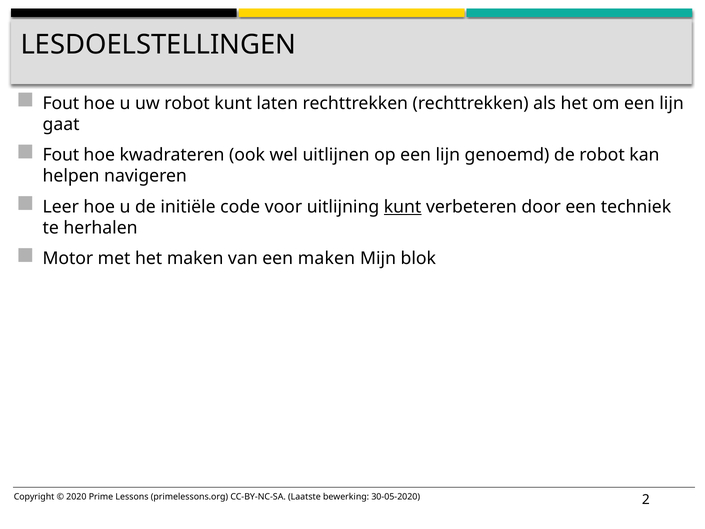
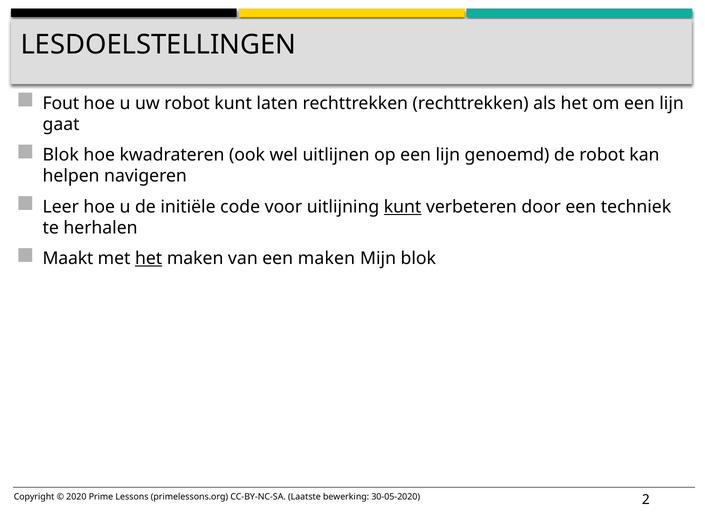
Fout: Fout -> Blok (61, 155)
Motor: Motor -> Maakt (68, 258)
het underline: none -> present (149, 258)
